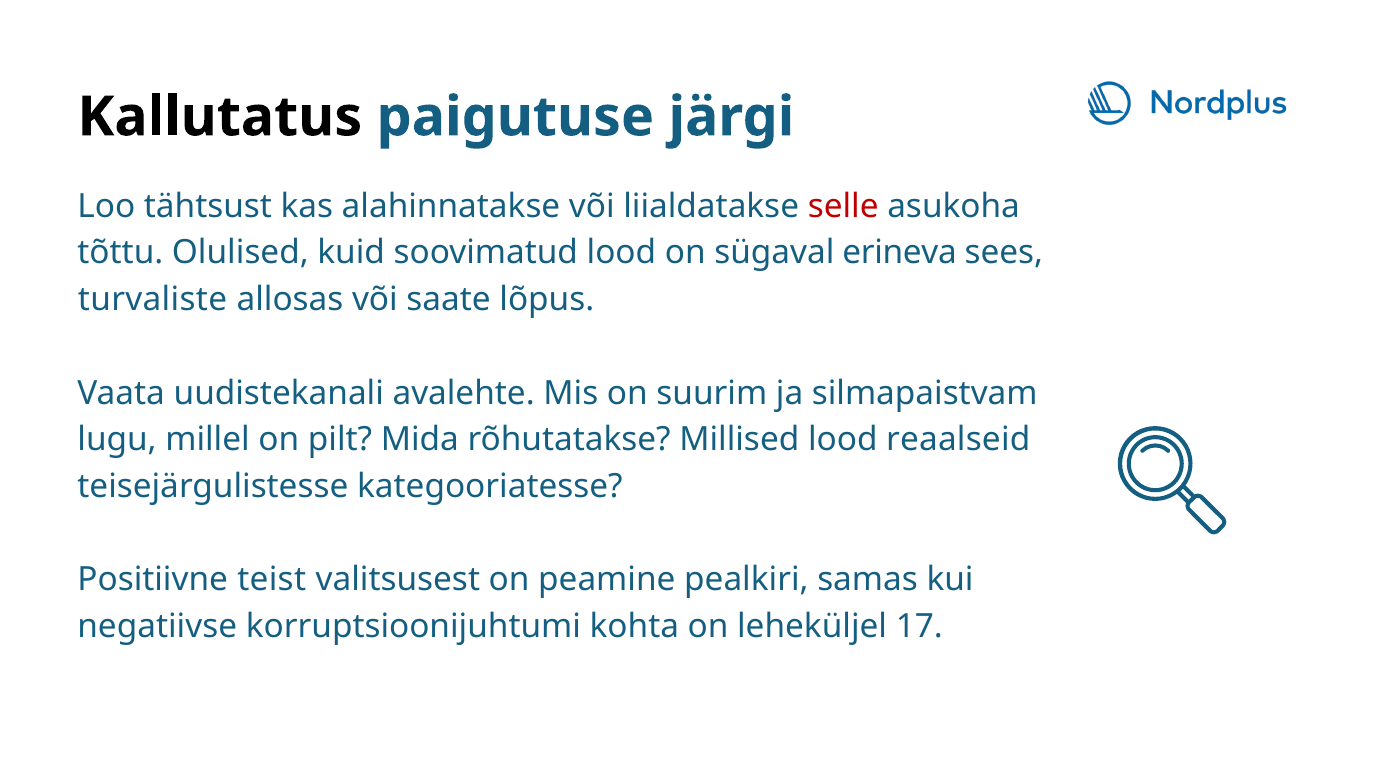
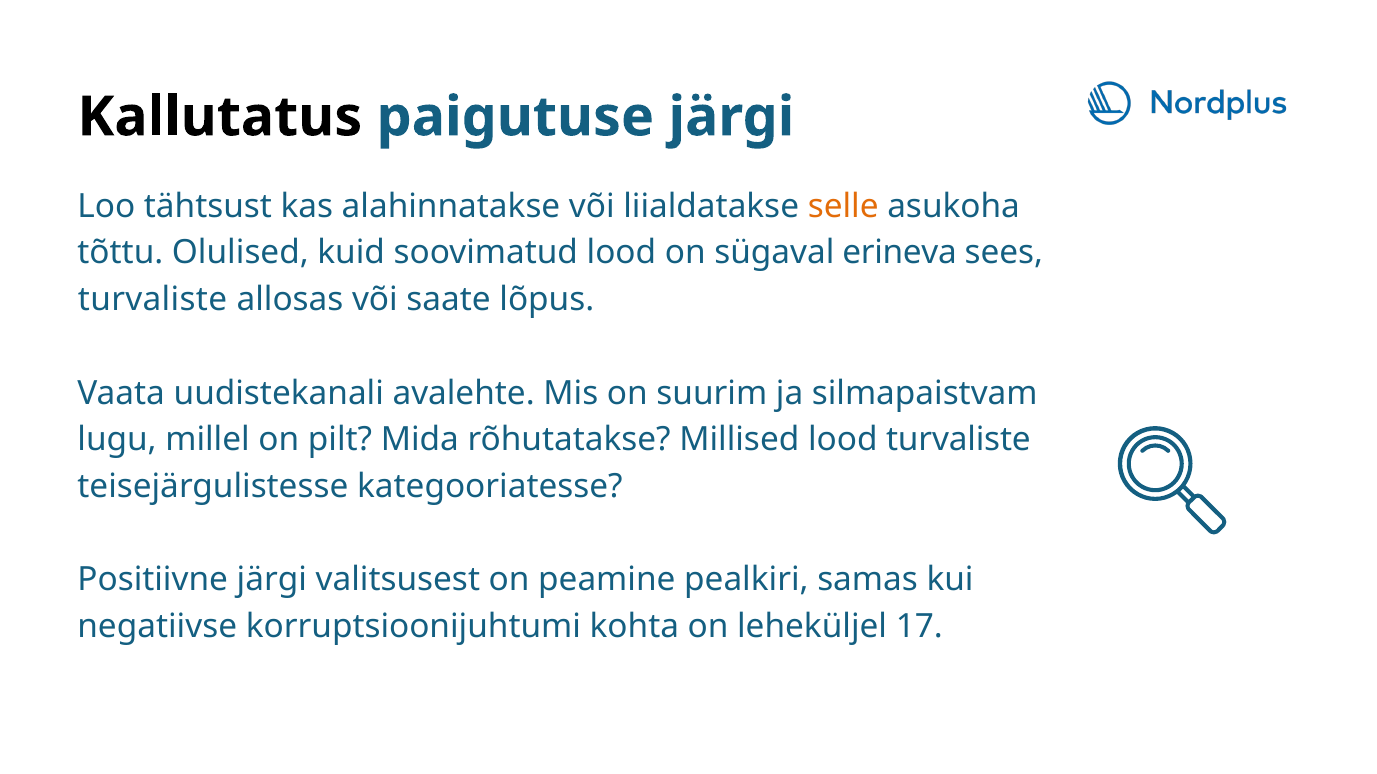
selle colour: red -> orange (843, 206)
lood reaalseid: reaalseid -> turvaliste (958, 440)
Positiivne teist: teist -> järgi (272, 580)
